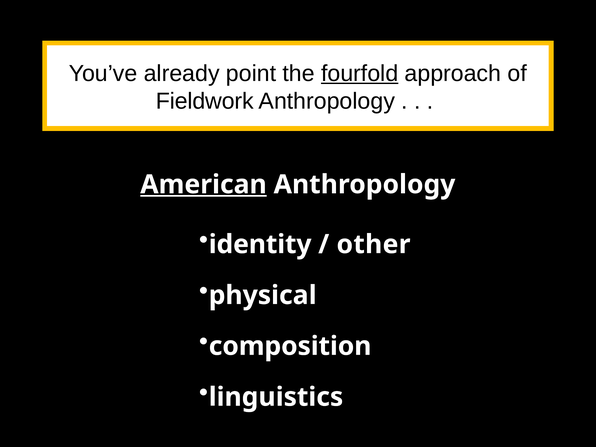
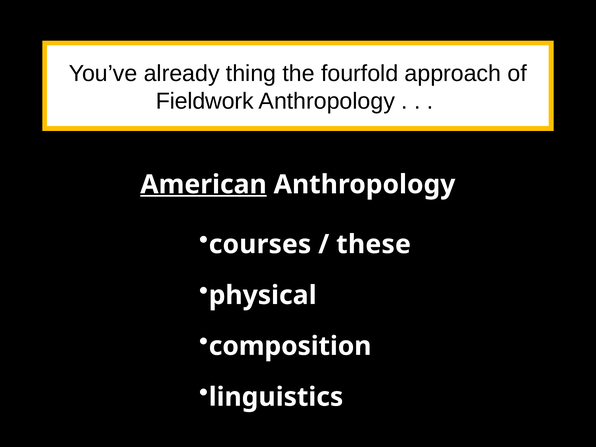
point: point -> thing (251, 73)
fourfold underline: present -> none (360, 73)
identity: identity -> courses (260, 244)
other: other -> these (374, 244)
